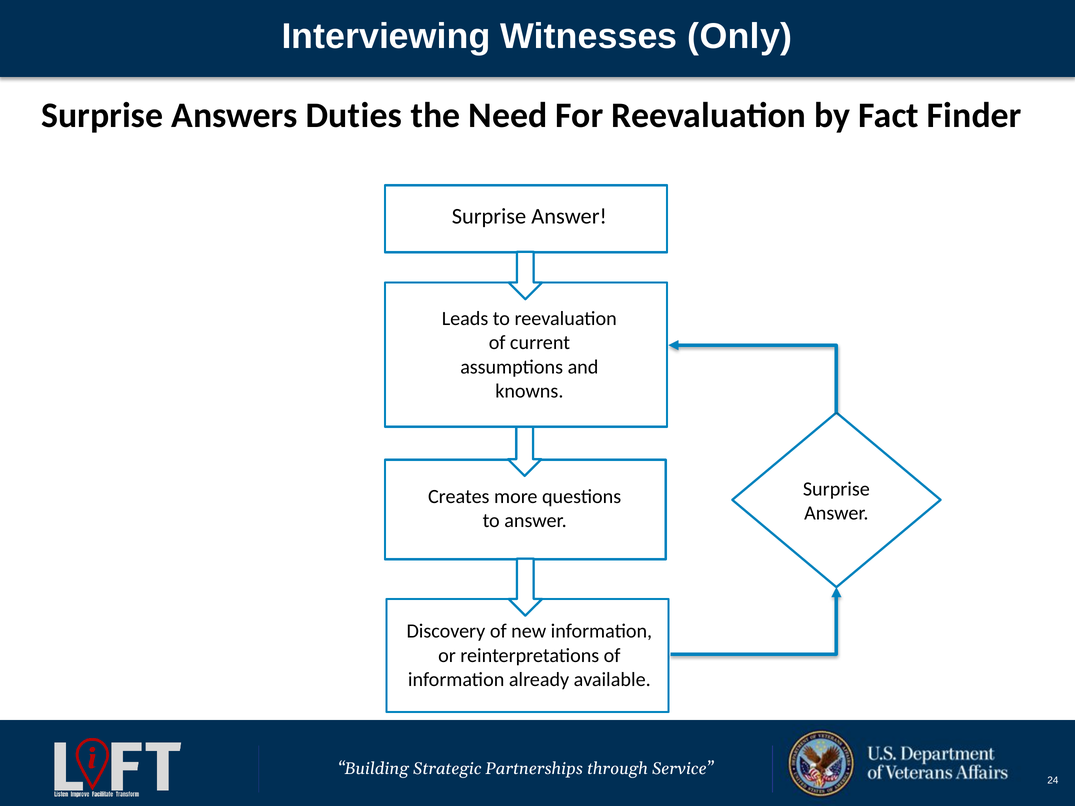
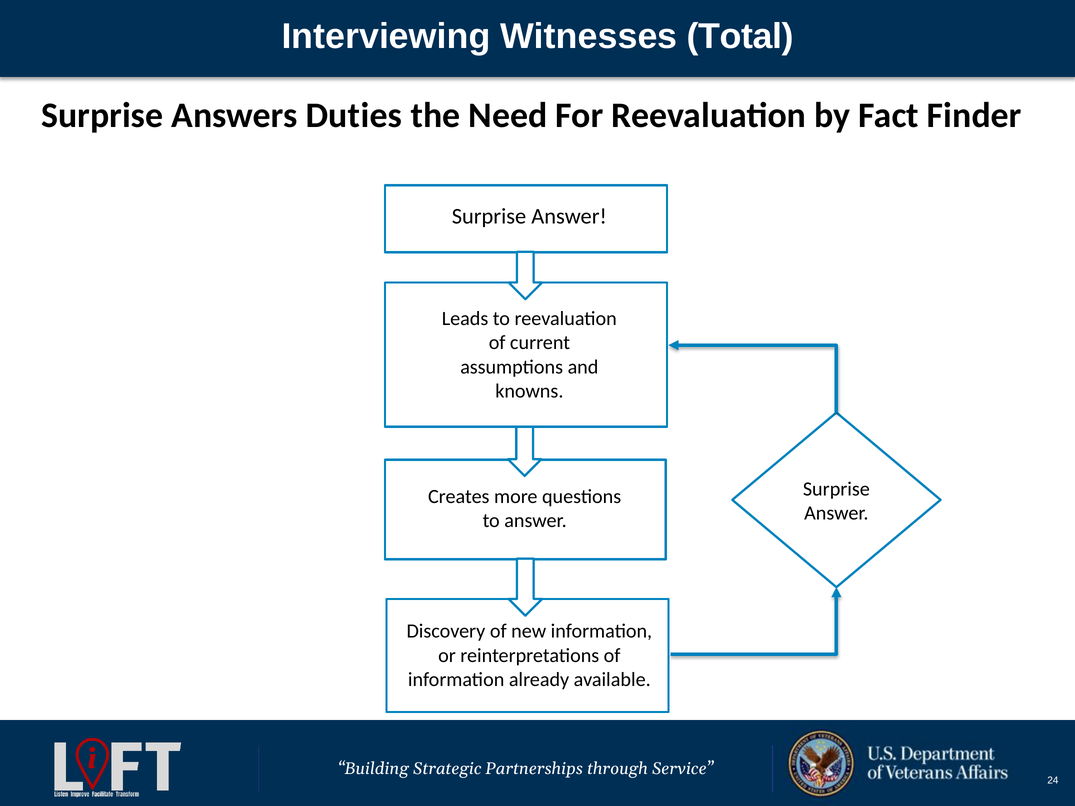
Only: Only -> Total (740, 37)
